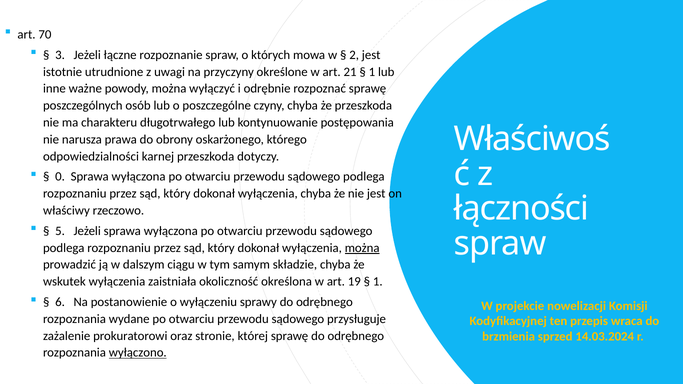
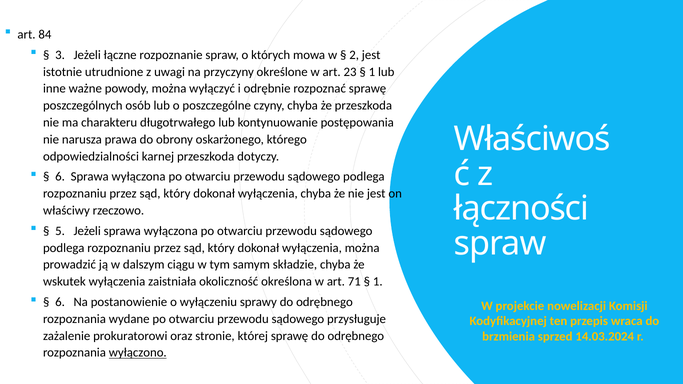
70: 70 -> 84 (45, 35)
21: 21 -> 23 (350, 72)
0: 0 -> 6 (60, 177)
można underline: present -> none (362, 248)
19: 19 -> 71 (354, 282)
